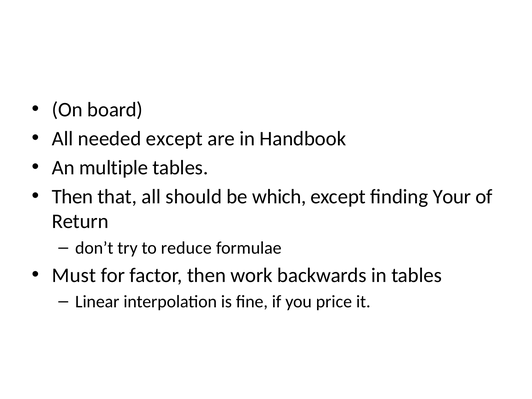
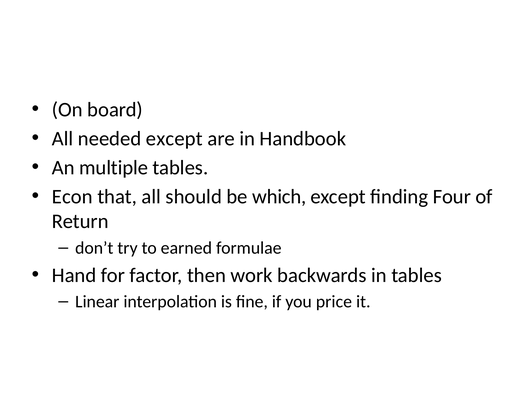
Then: Then -> Econ (72, 197)
Your: Your -> Four (452, 197)
reduce: reduce -> earned (186, 248)
Must: Must -> Hand (74, 275)
